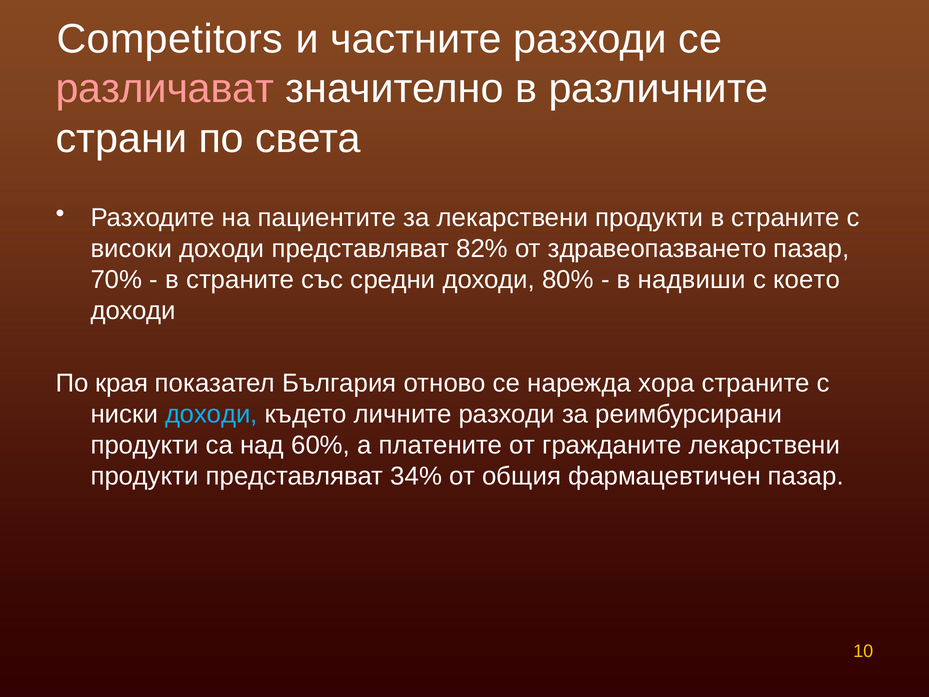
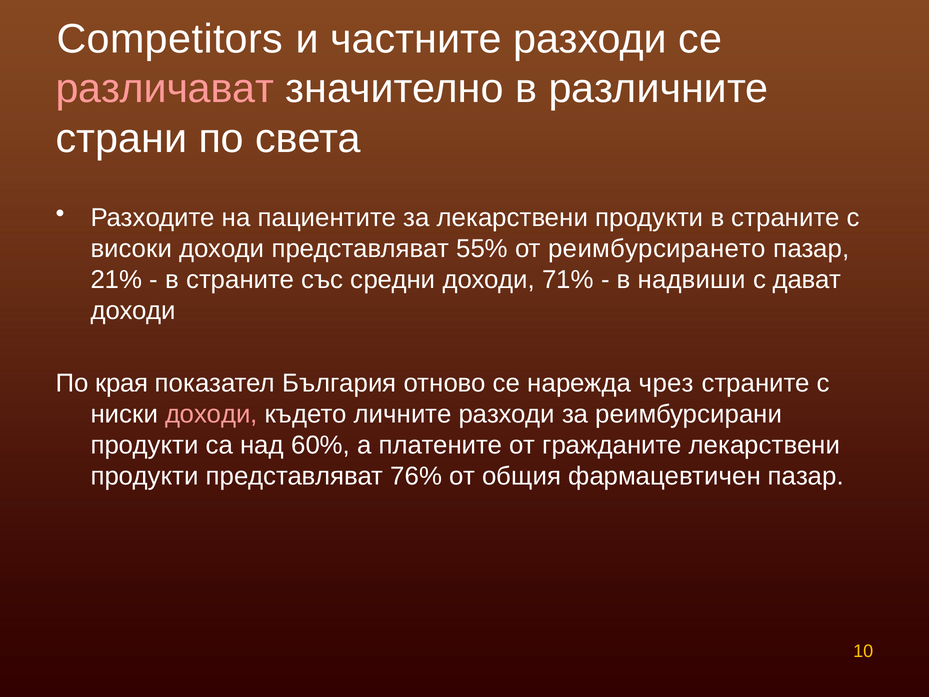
82%: 82% -> 55% (482, 249)
здравеопазването: здравеопазването -> реимбурсирането (657, 249)
70%: 70% -> 21% (116, 280)
80%: 80% -> 71% (568, 280)
което: което -> дават (807, 280)
хора: хора -> чрез (666, 383)
доходи colour: light blue -> pink (211, 414)
34%: 34% -> 76% (416, 476)
